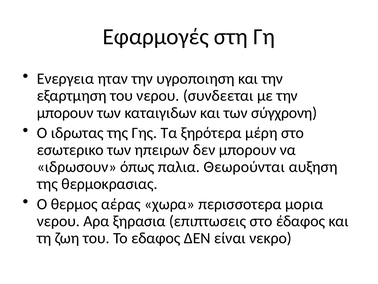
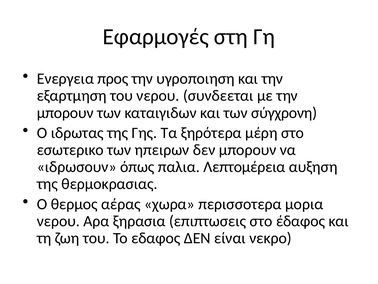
ηταν: ηταν -> προς (113, 79)
Θεωρούνται: Θεωρούνται -> Λεπτομέρεια (244, 167)
